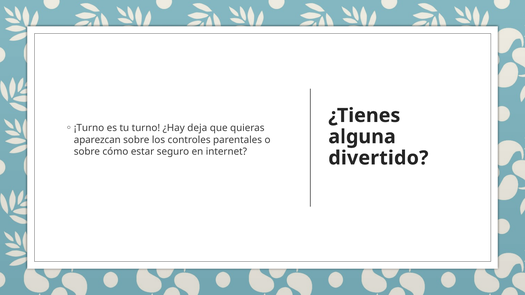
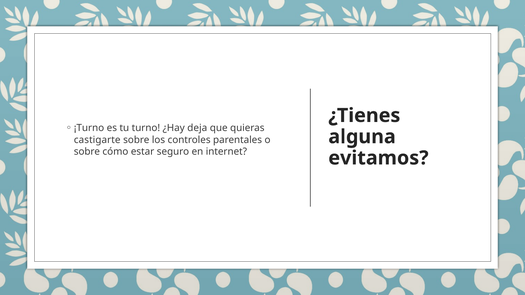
aparezcan: aparezcan -> castigarte (97, 140)
divertido: divertido -> evitamos (378, 158)
